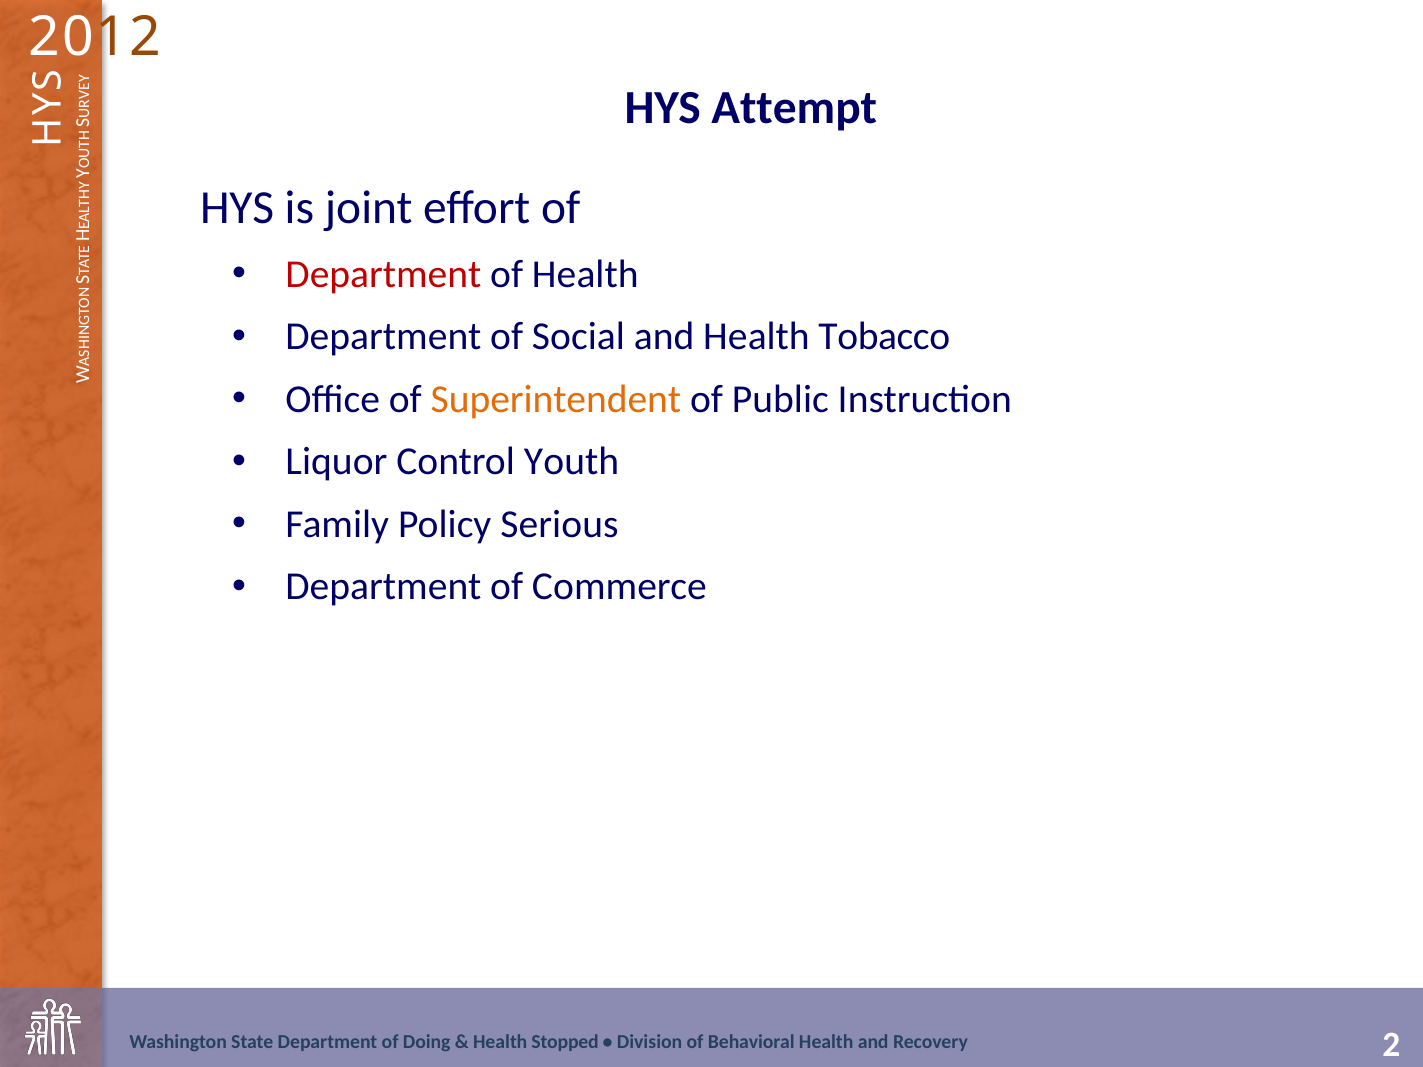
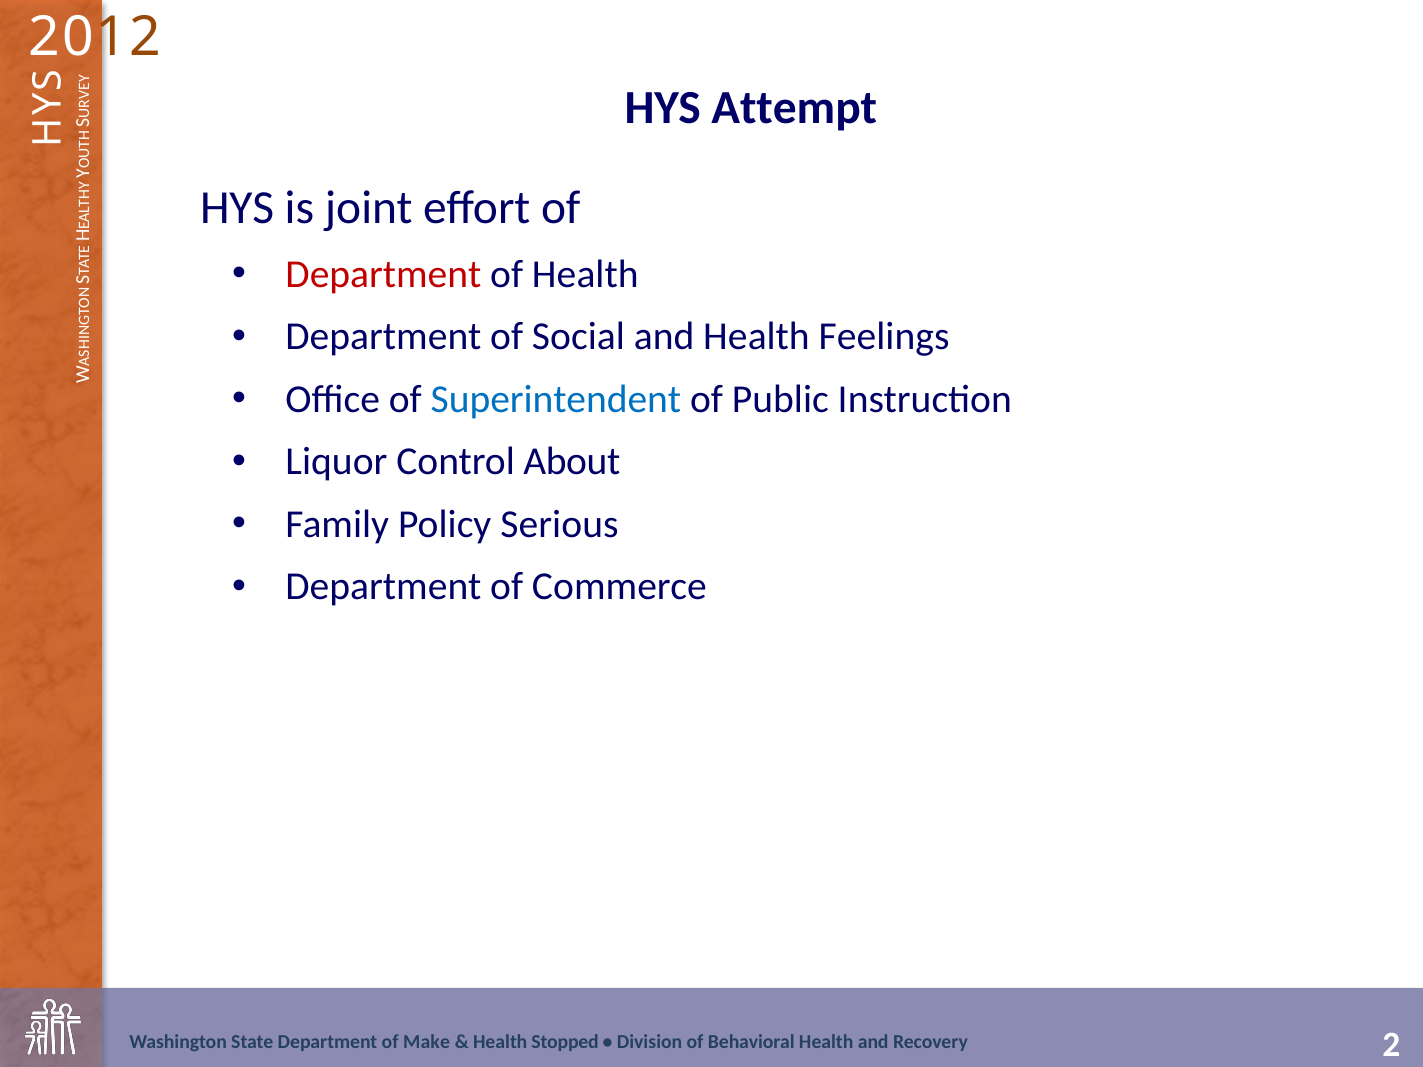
Tobacco: Tobacco -> Feelings (884, 337)
Superintendent colour: orange -> blue (556, 400)
Youth: Youth -> About (572, 462)
Doing: Doing -> Make (427, 1042)
